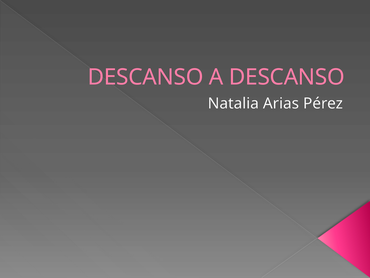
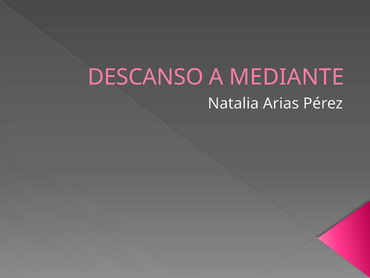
A DESCANSO: DESCANSO -> MEDIANTE (287, 77)
